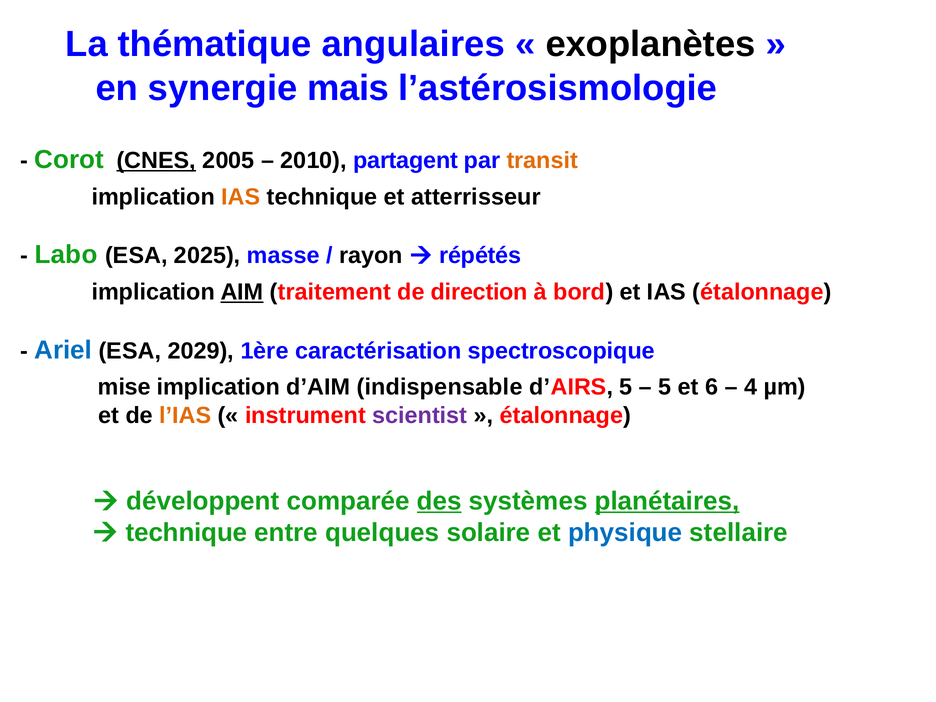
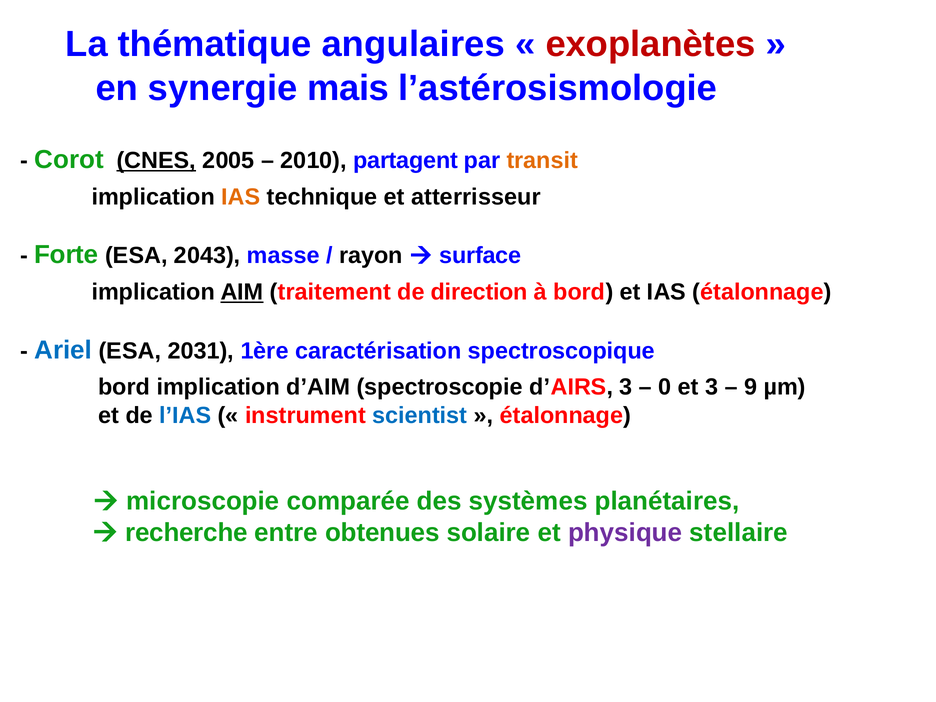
exoplanètes colour: black -> red (651, 44)
Labo: Labo -> Forte (66, 255)
2025: 2025 -> 2043 (207, 256)
répétés: répétés -> surface (480, 256)
2029: 2029 -> 2031 (201, 351)
mise: mise -> bord (124, 387)
indispensable: indispensable -> spectroscopie (440, 387)
d’AIRS 5: 5 -> 3 (626, 387)
5: 5 -> 0 (665, 387)
et 6: 6 -> 3 (712, 387)
4: 4 -> 9 (751, 387)
l’IAS colour: orange -> blue (185, 415)
scientist colour: purple -> blue (420, 415)
développent: développent -> microscopie (203, 501)
des underline: present -> none (439, 501)
planétaires underline: present -> none (667, 501)
technique: technique -> recherche (186, 532)
quelques: quelques -> obtenues (382, 532)
physique colour: blue -> purple (625, 532)
